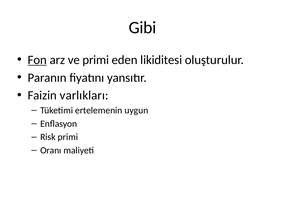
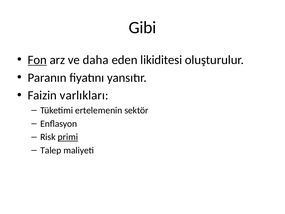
ve primi: primi -> daha (96, 60)
uygun: uygun -> sektör (136, 110)
primi underline: none -> present (68, 137)
Oranı: Oranı -> Talep (51, 150)
